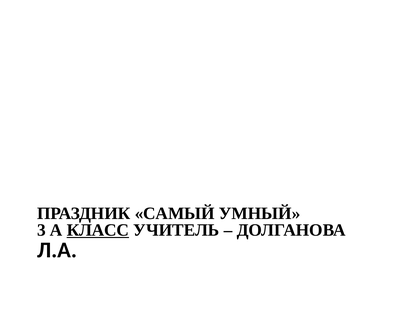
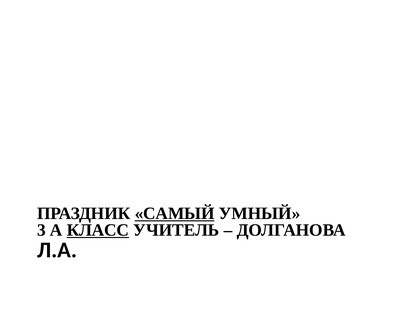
САМЫЙ underline: none -> present (175, 213)
